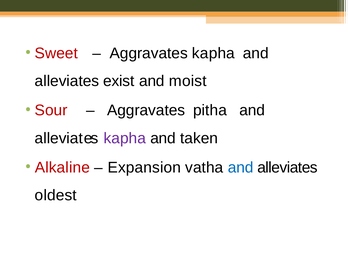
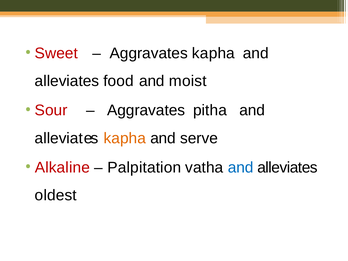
exist: exist -> food (119, 81)
kapha colour: purple -> orange (125, 138)
taken: taken -> serve (199, 138)
Expansion: Expansion -> Palpitation (144, 167)
